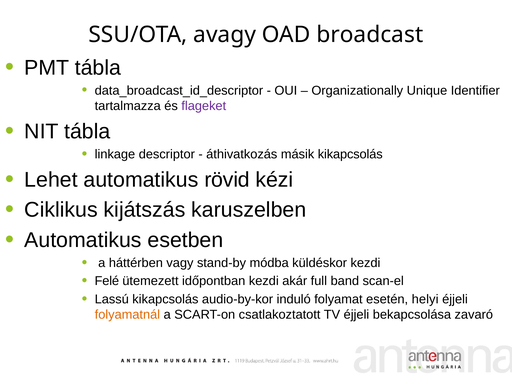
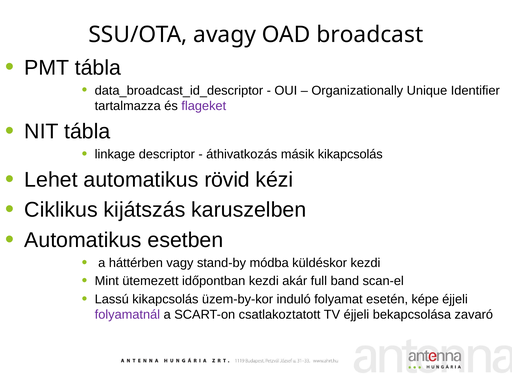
Felé: Felé -> Mint (107, 281)
audio-by-kor: audio-by-kor -> üzem-by-kor (238, 299)
helyi: helyi -> képe (425, 299)
folyamatnál colour: orange -> purple (127, 315)
